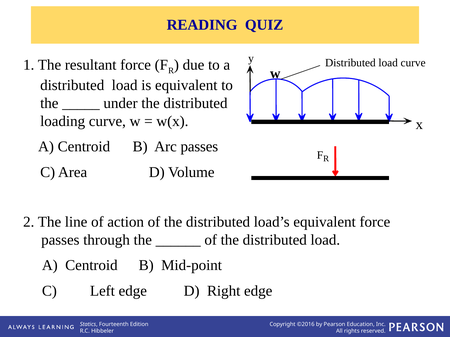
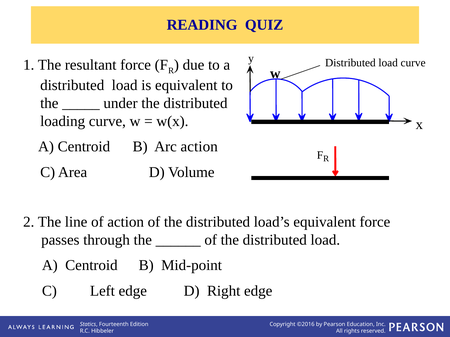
Arc passes: passes -> action (199, 147)
